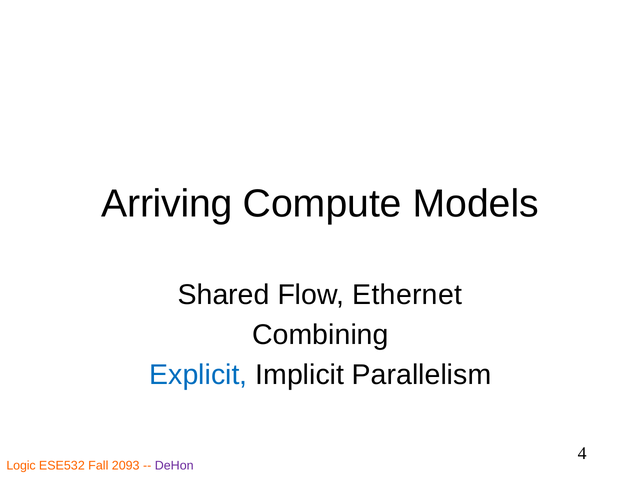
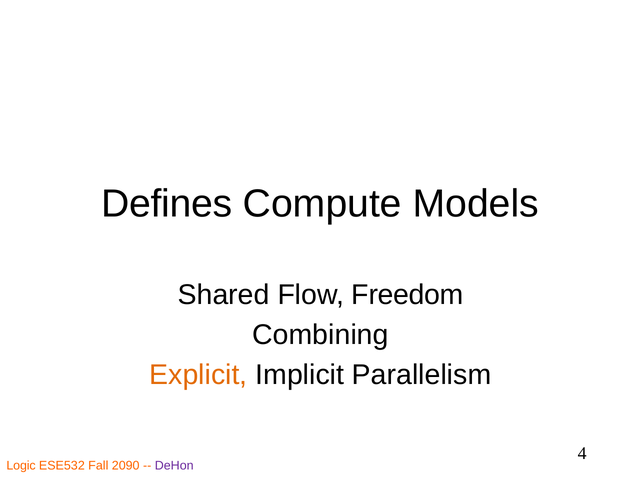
Arriving: Arriving -> Defines (167, 204)
Ethernet: Ethernet -> Freedom (408, 295)
Explicit colour: blue -> orange (198, 375)
2093: 2093 -> 2090 (126, 466)
